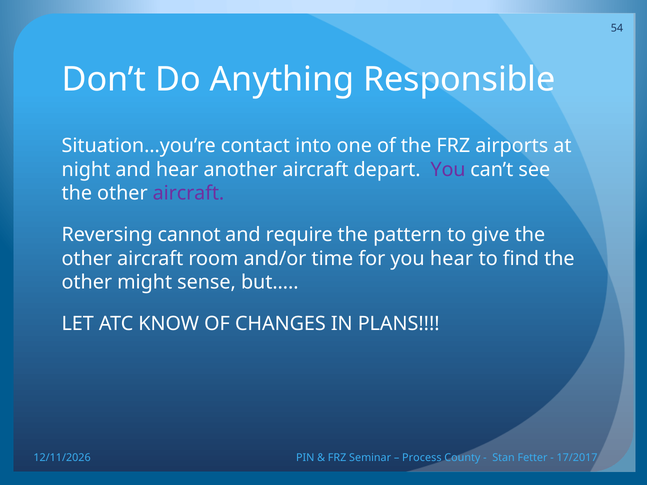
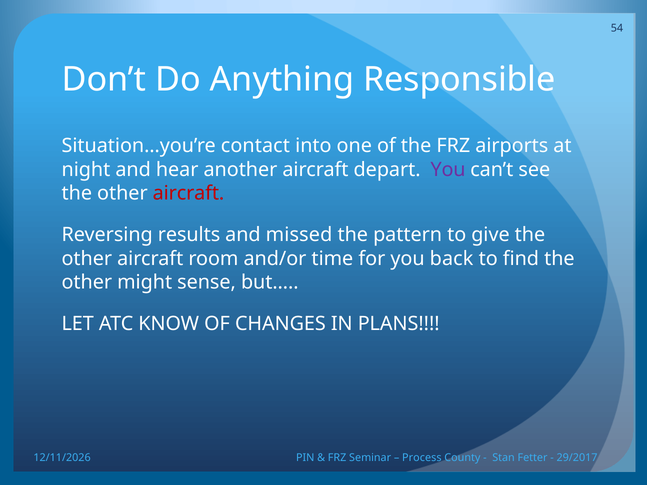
aircraft colour: purple -> red (188, 193)
cannot: cannot -> results (189, 235)
require: require -> missed (299, 235)
you hear: hear -> back (452, 259)
17/2017: 17/2017 -> 29/2017 (577, 458)
